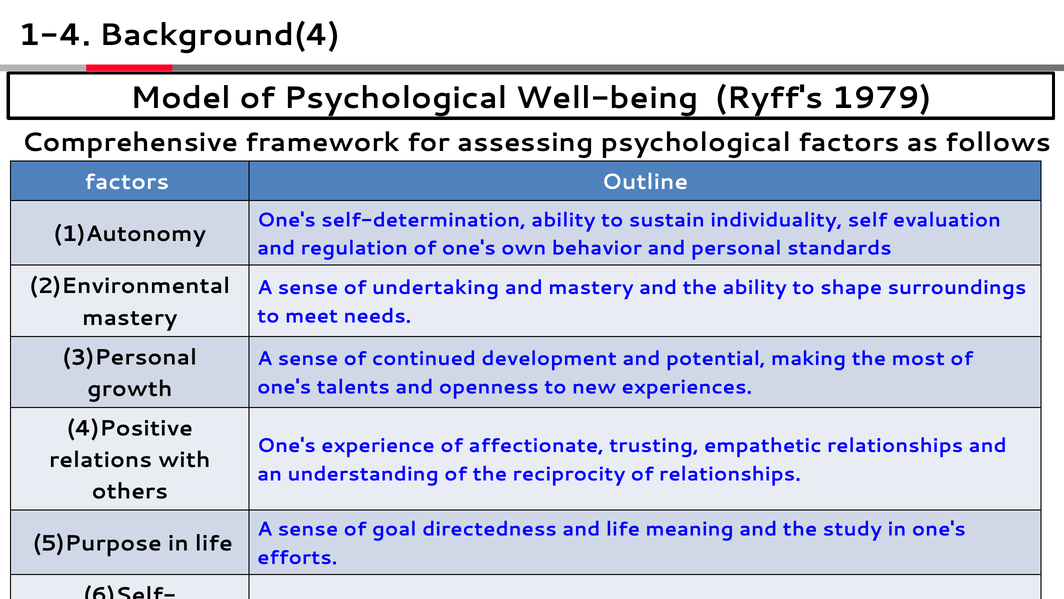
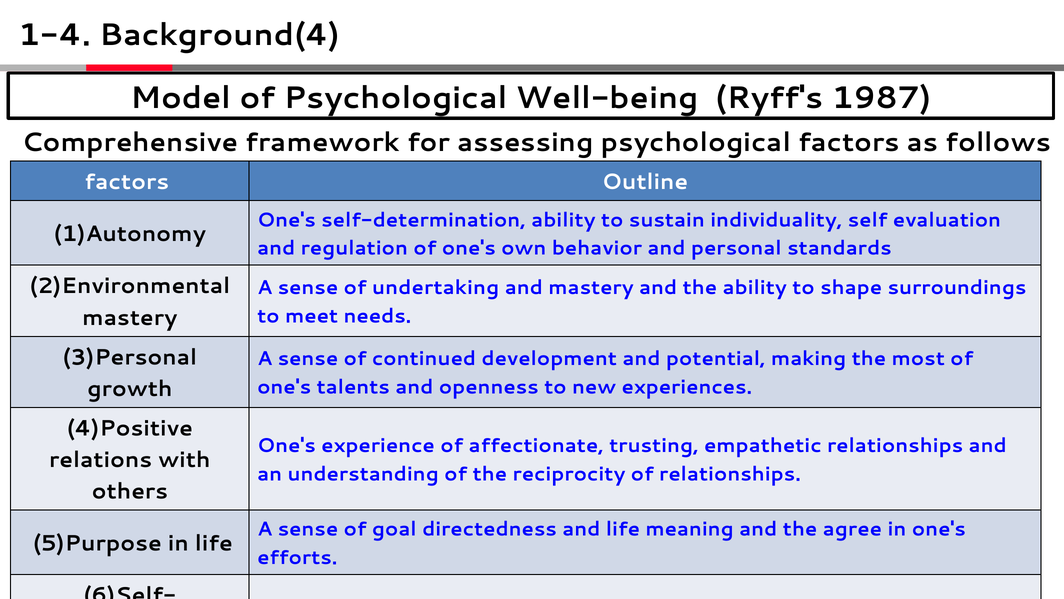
1979: 1979 -> 1987 (881, 98)
study: study -> agree (852, 529)
